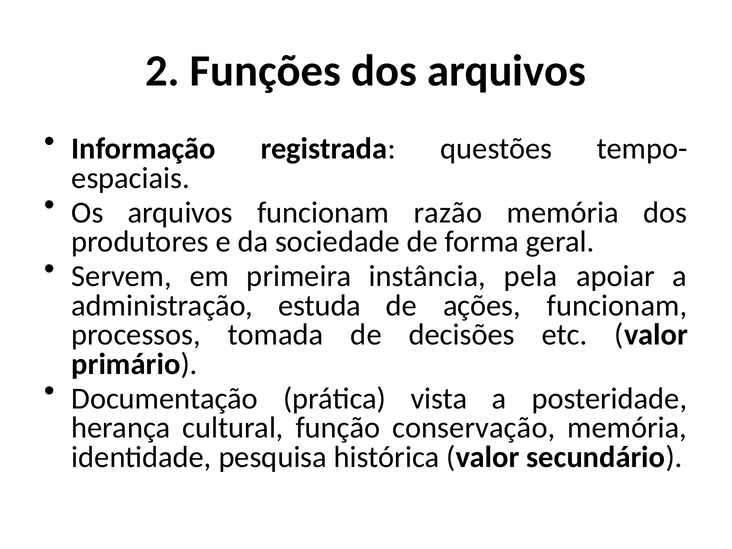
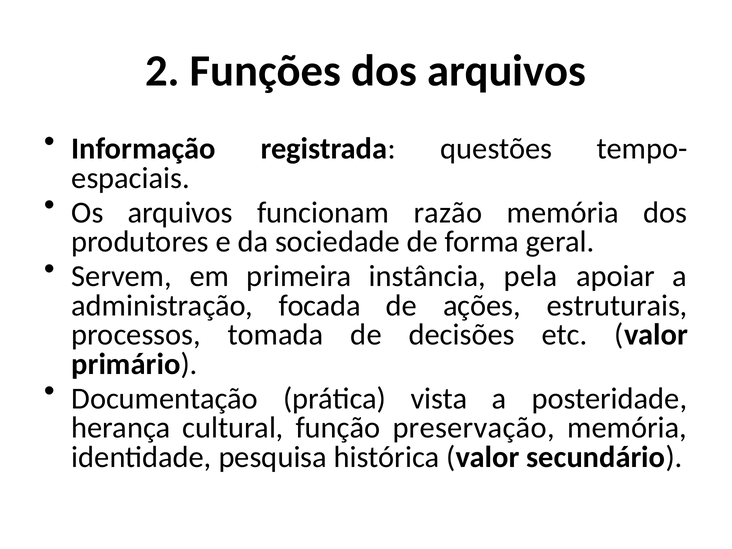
estuda: estuda -> focada (320, 305)
ações funcionam: funcionam -> estruturais (617, 305)
conservação: conservação -> preservação (474, 428)
